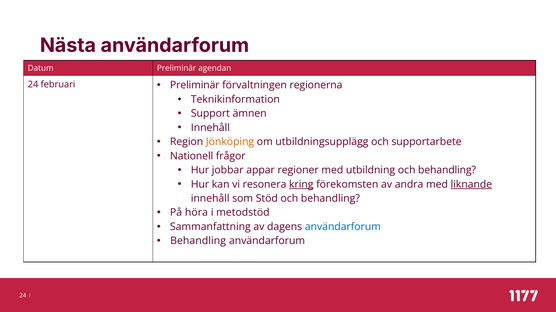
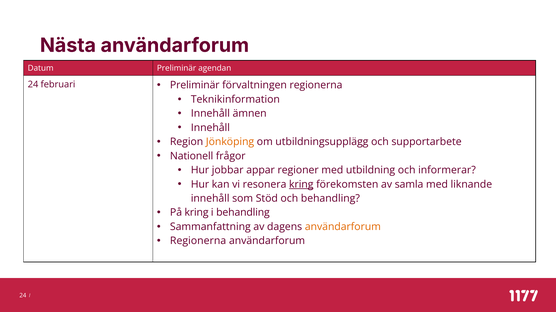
Support: Support -> Innehåll (210, 114)
utbildning och behandling: behandling -> informerar (447, 170)
andra: andra -> samla (409, 185)
liknande underline: present -> none (471, 185)
På höra: höra -> kring (197, 213)
i metodstöd: metodstöd -> behandling (243, 213)
användarforum colour: blue -> orange (343, 227)
Behandling: Behandling -> Regionerna (198, 241)
